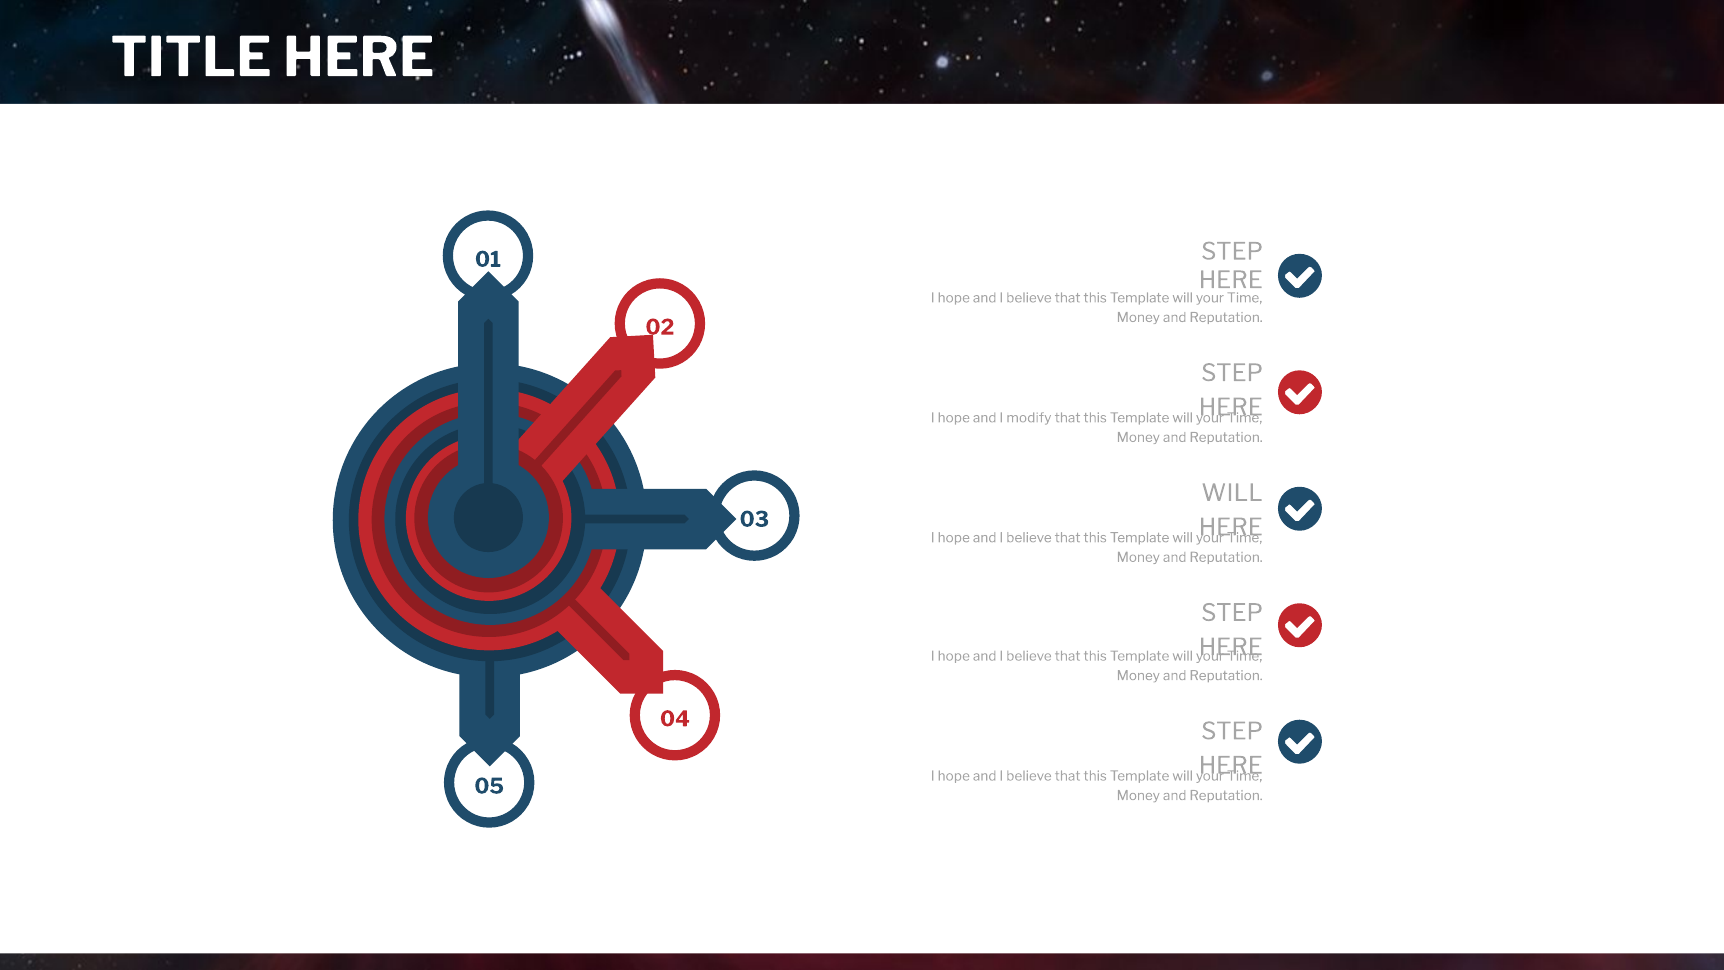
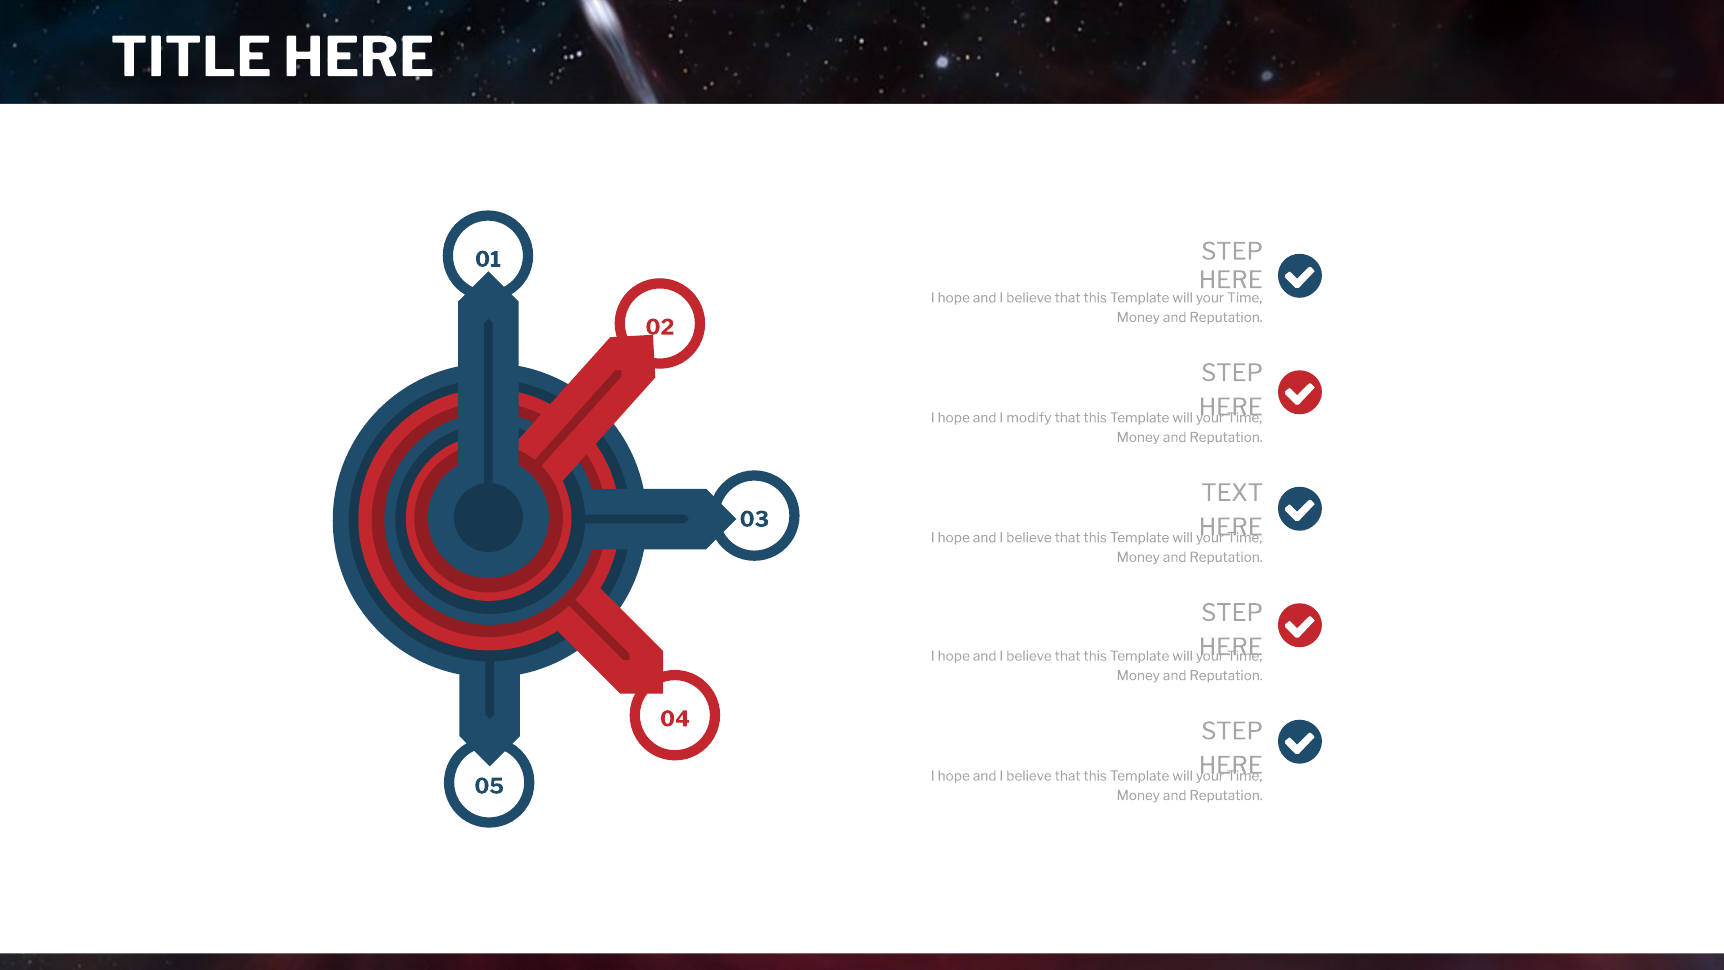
WILL: WILL -> TEXT (1232, 493)
